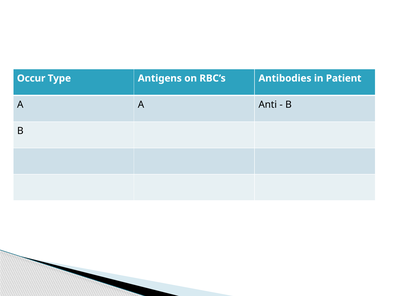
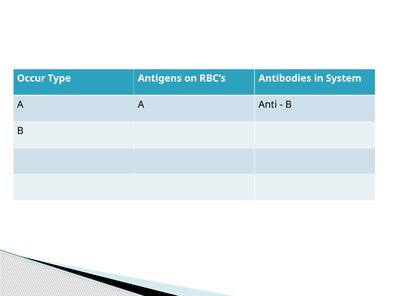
Patient: Patient -> System (344, 78)
